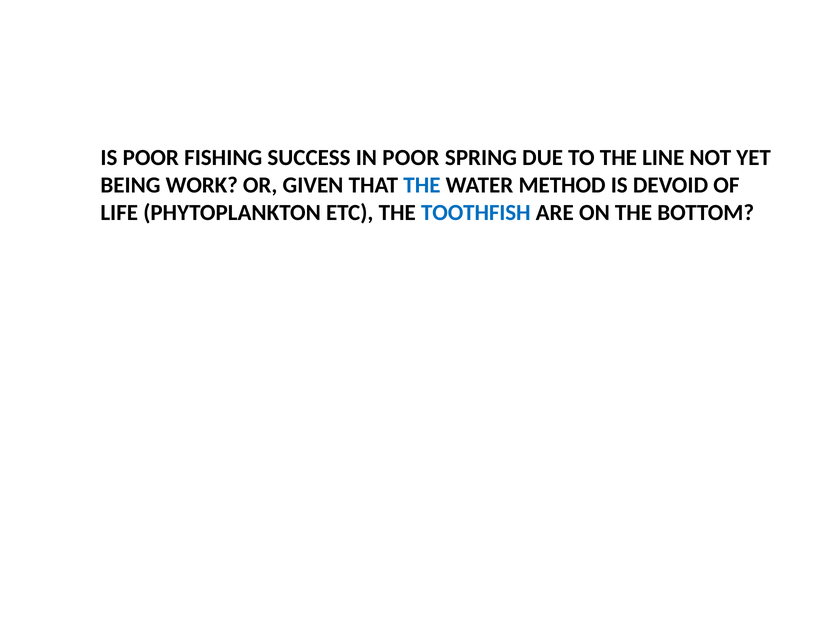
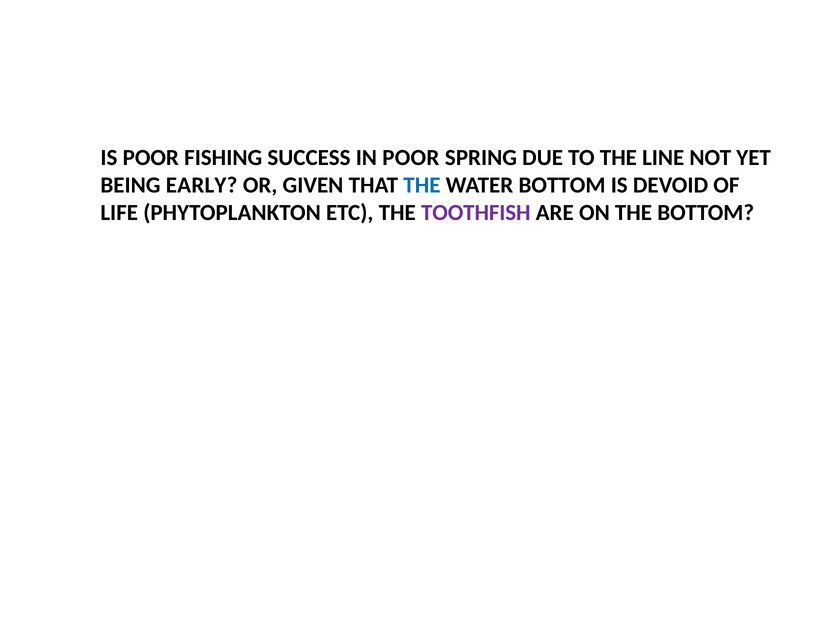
WORK: WORK -> EARLY (202, 185)
WATER METHOD: METHOD -> BOTTOM (562, 185)
TOOTHFISH colour: blue -> purple (476, 213)
